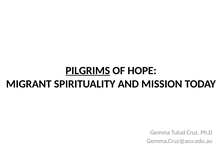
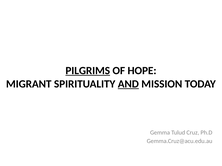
AND underline: none -> present (128, 84)
